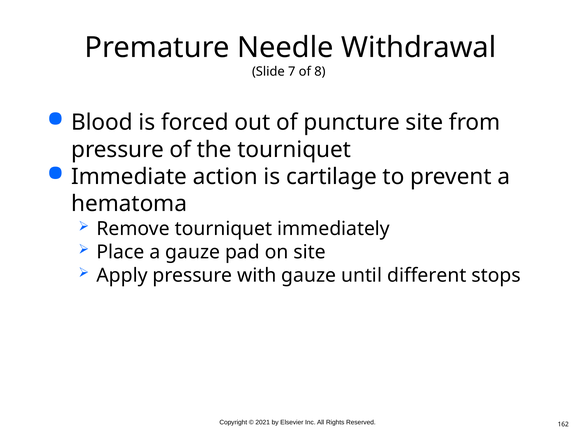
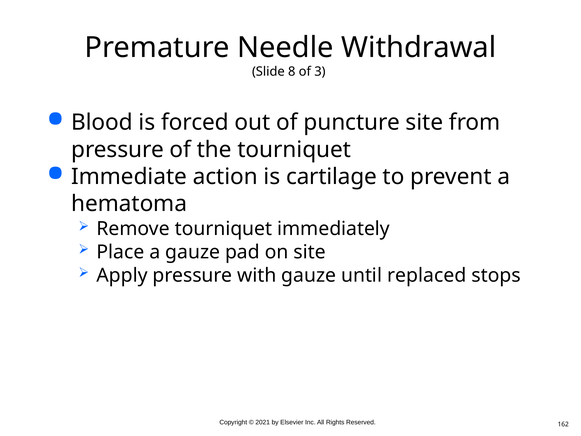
7: 7 -> 8 (292, 72)
8: 8 -> 3 (320, 72)
different: different -> replaced (427, 275)
